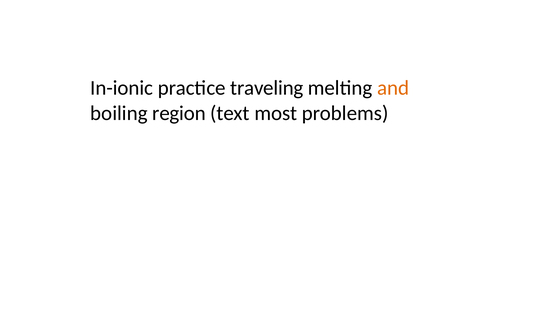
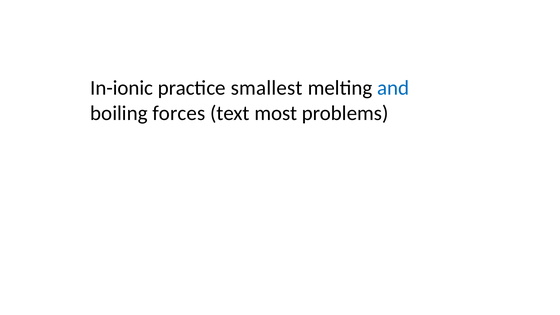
traveling: traveling -> smallest (267, 88)
and colour: orange -> blue (393, 88)
region: region -> forces (179, 113)
